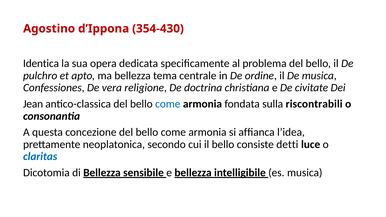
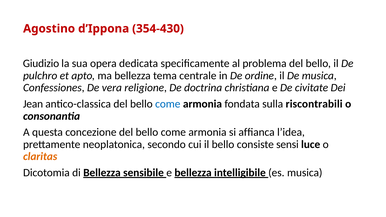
Identica: Identica -> Giudizio (41, 64)
detti: detti -> sensi (287, 144)
claritas colour: blue -> orange (40, 157)
